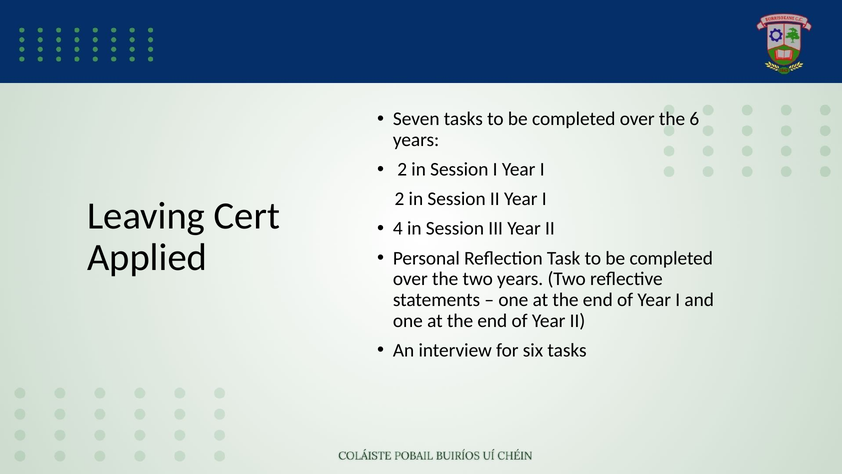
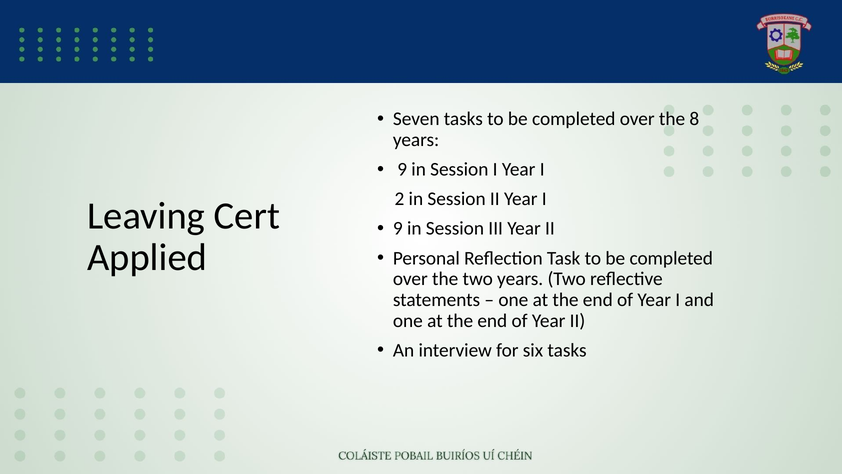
6: 6 -> 8 (694, 119)
2: 2 -> 9 (402, 169)
4: 4 -> 9 (398, 228)
